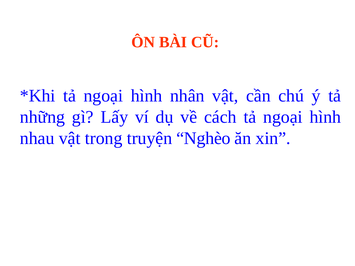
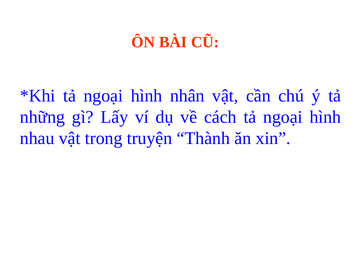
Nghèo: Nghèo -> Thành (203, 138)
